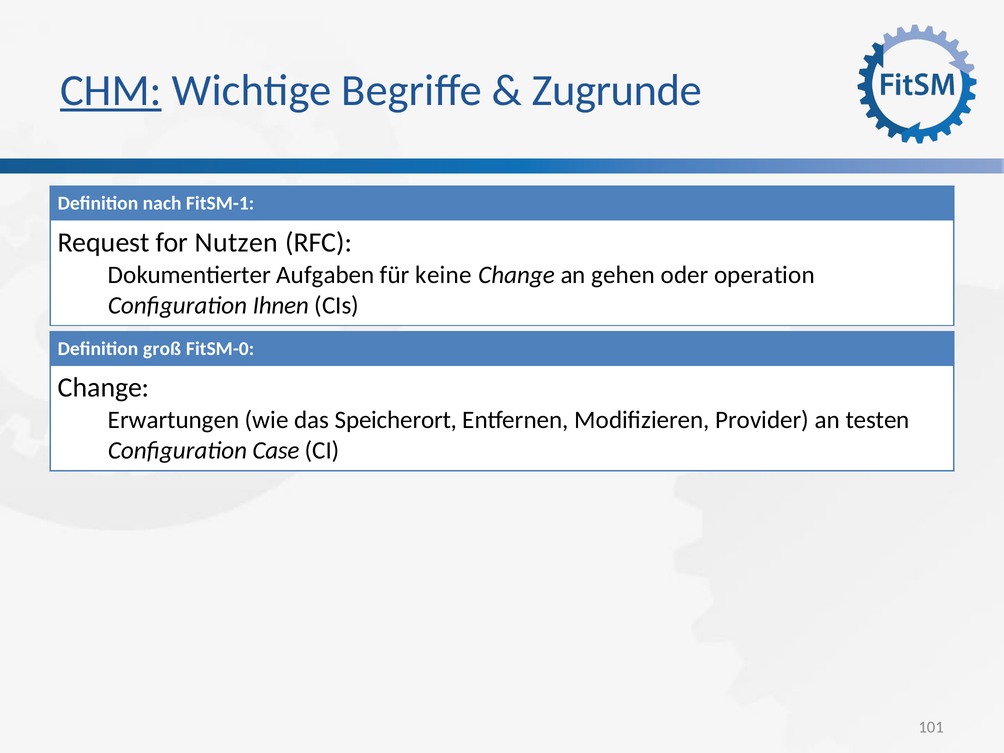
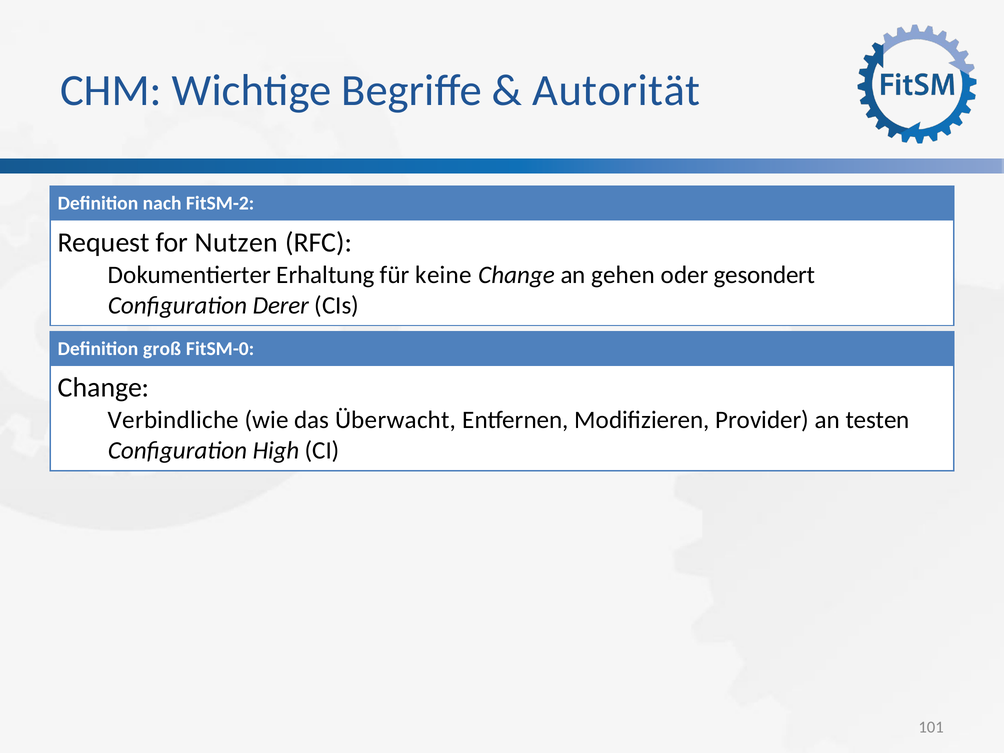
CHM underline: present -> none (111, 91)
Zugrunde: Zugrunde -> Autorität (616, 91)
FitSM-1: FitSM-1 -> FitSM-2 (220, 203)
Aufgaben: Aufgaben -> Erhaltung (325, 275)
operation: operation -> gesondert (765, 275)
Ihnen: Ihnen -> Derer (281, 306)
Erwartungen: Erwartungen -> Verbindliche (173, 420)
Speicherort: Speicherort -> Überwacht (396, 420)
Case: Case -> High (276, 451)
